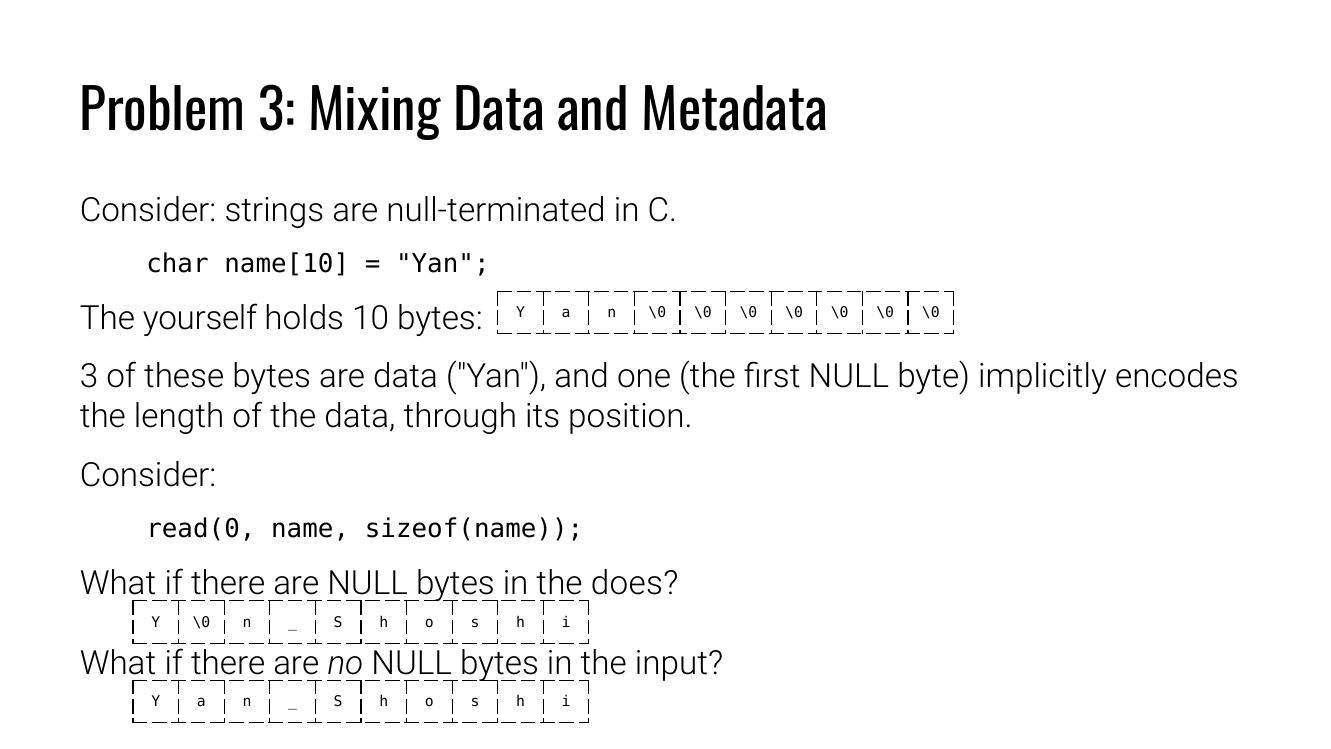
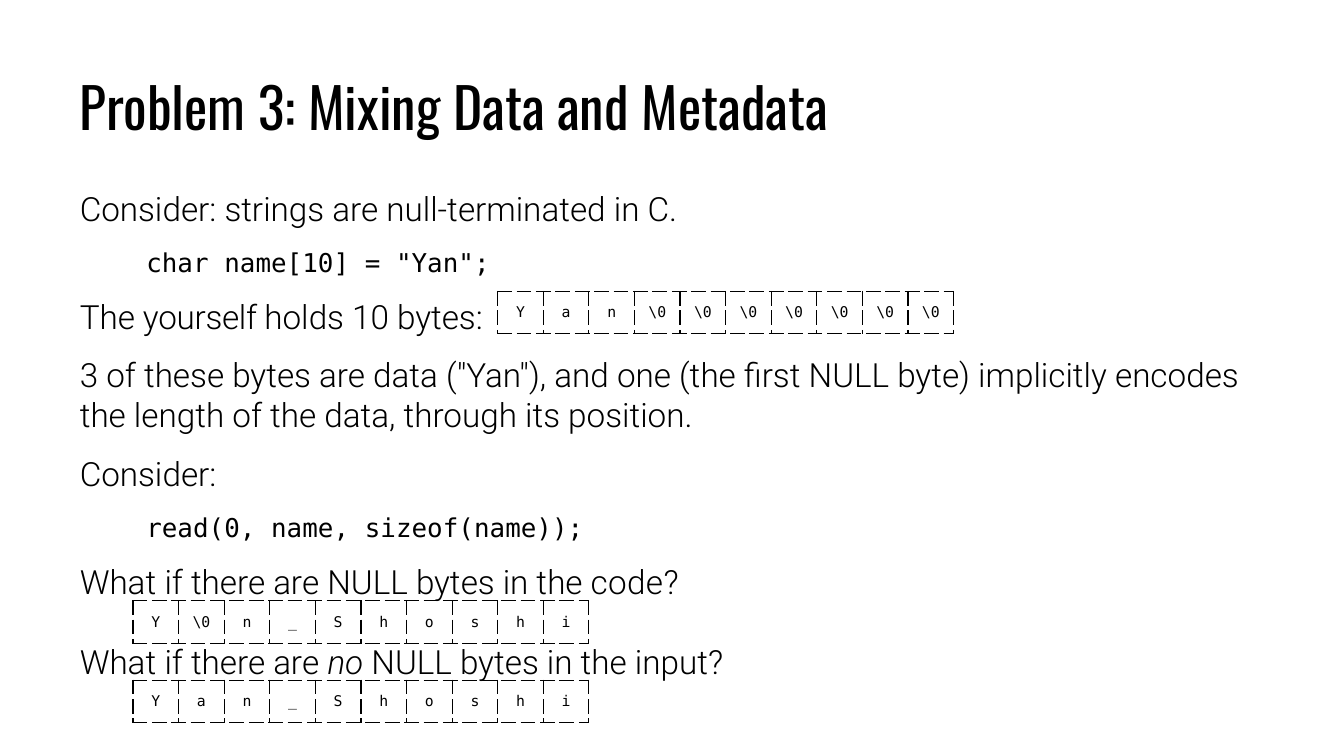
does: does -> code (635, 583)
